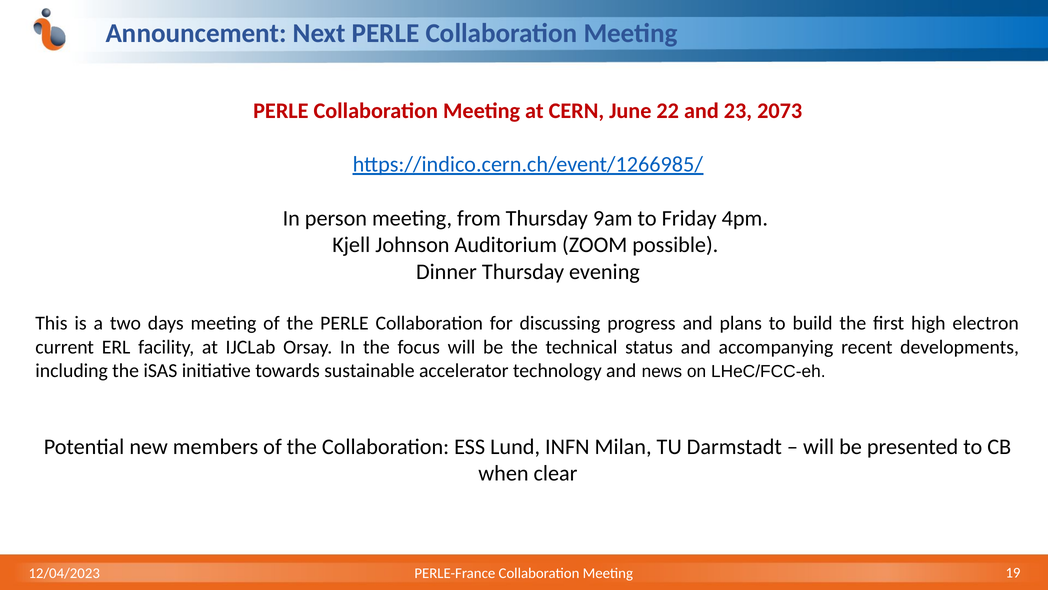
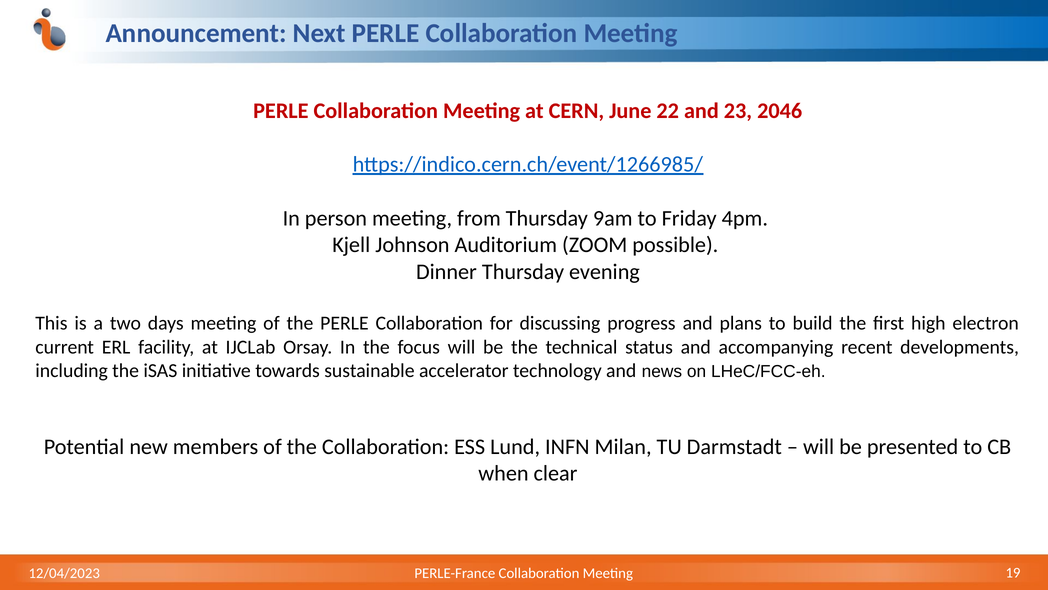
2073: 2073 -> 2046 (780, 111)
